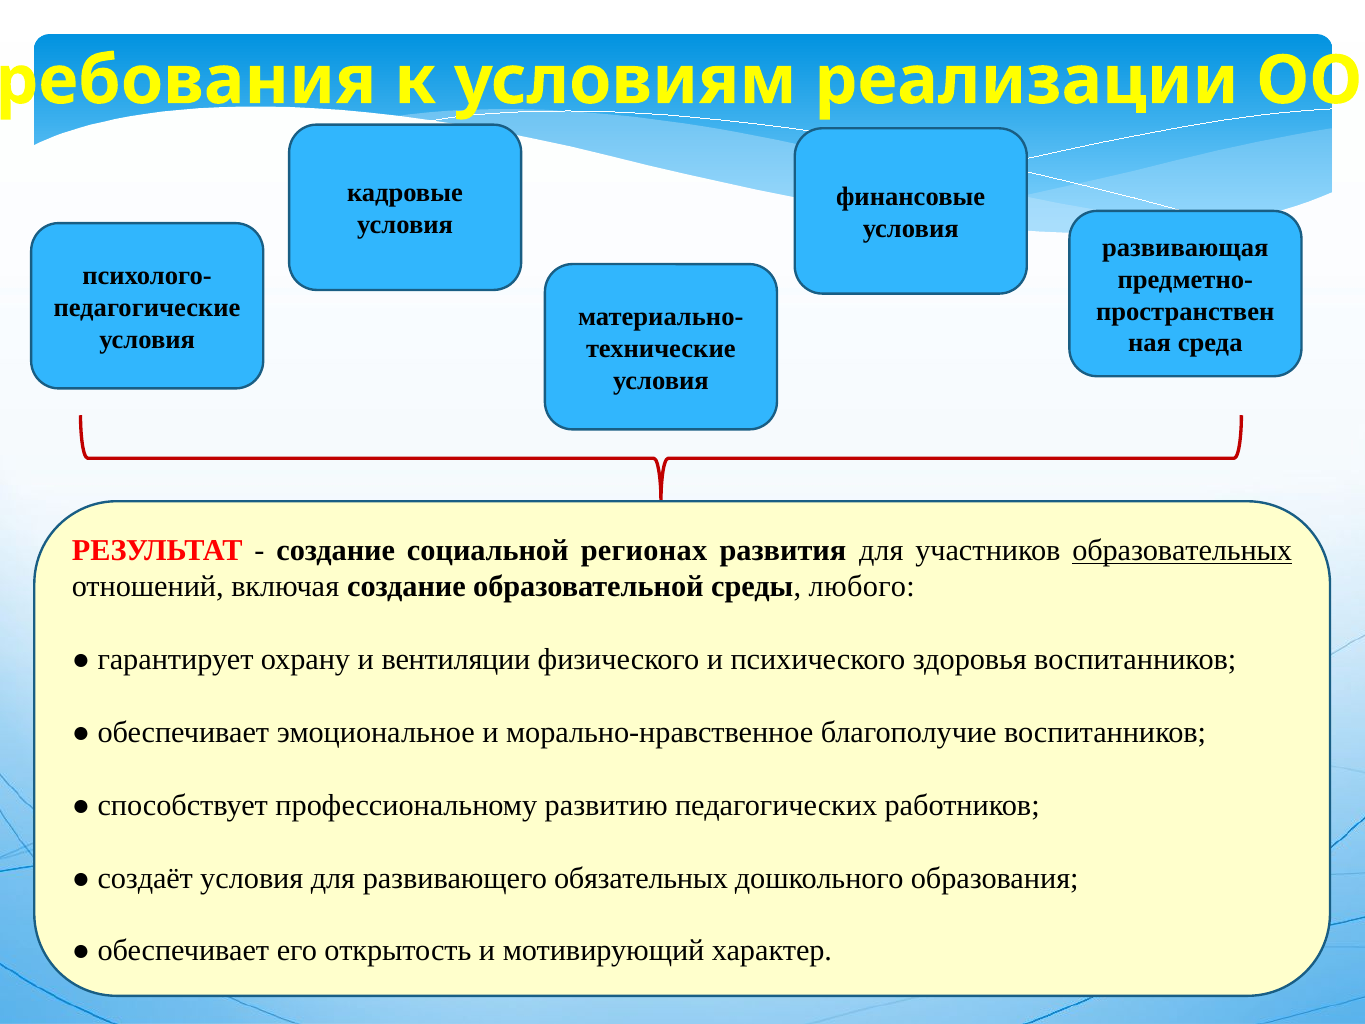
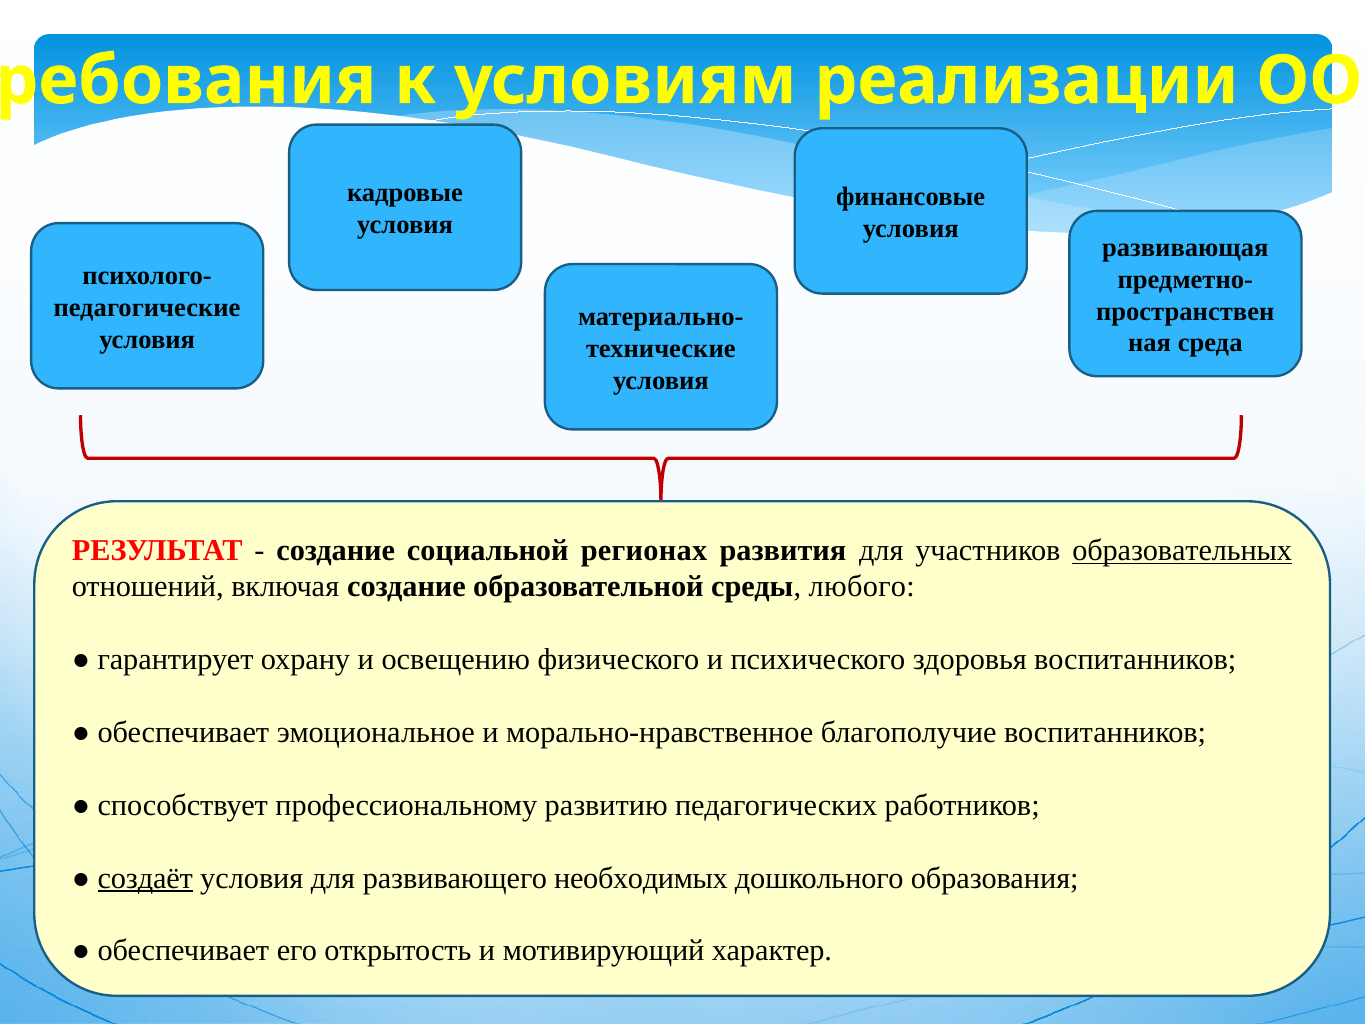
вентиляции: вентиляции -> освещению (456, 659)
создаёт underline: none -> present (145, 878)
обязательных: обязательных -> необходимых (641, 878)
